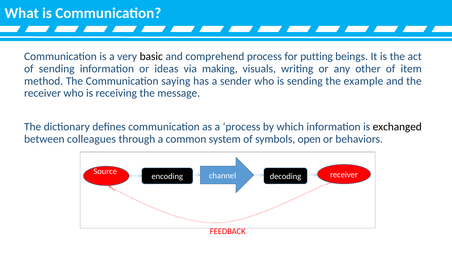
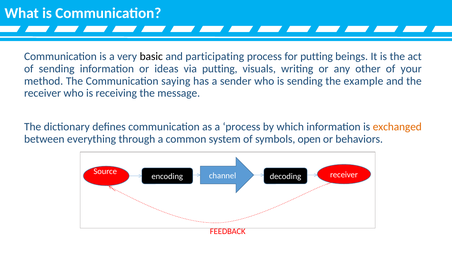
comprehend: comprehend -> participating (215, 57)
via making: making -> putting (220, 69)
item: item -> your (411, 69)
exchanged colour: black -> orange (397, 127)
colleagues: colleagues -> everything (92, 139)
